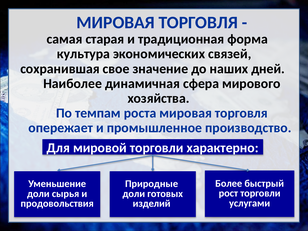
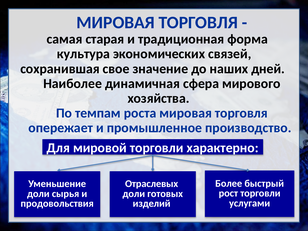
Природные: Природные -> Отраслевых (152, 184)
